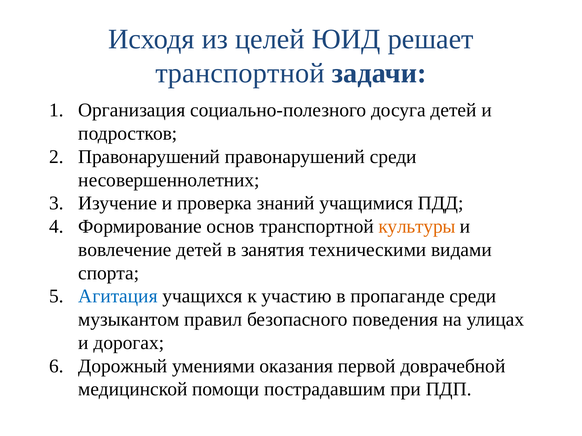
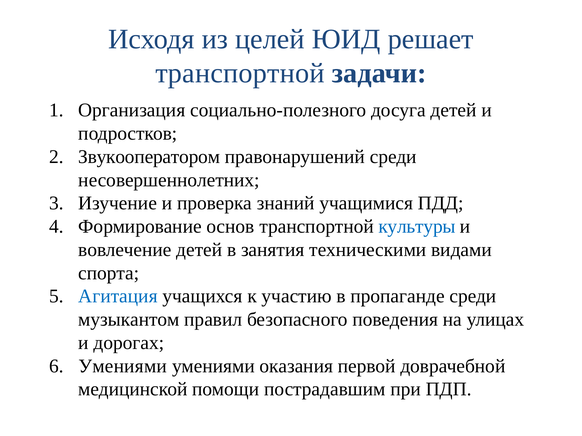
Правонарушений: Правонарушений -> Звукооператором (149, 157)
культуры colour: orange -> blue (417, 227)
Дорожный: Дорожный -> Умениями (123, 366)
